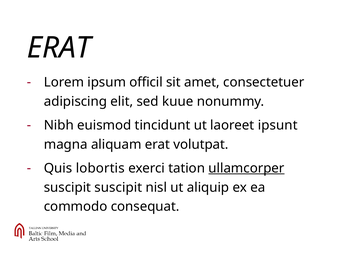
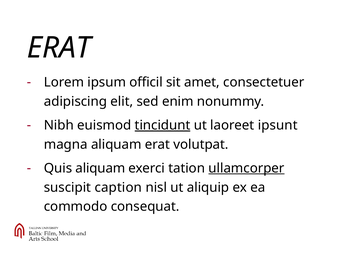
kuue: kuue -> enim (178, 102)
tincidunt underline: none -> present (163, 126)
Quis lobortis: lobortis -> aliquam (100, 169)
suscipit suscipit: suscipit -> caption (118, 188)
